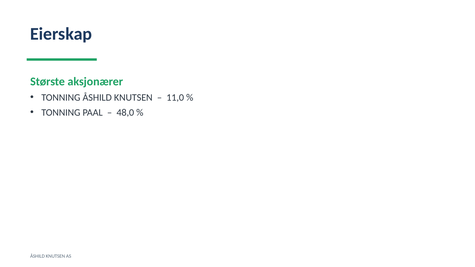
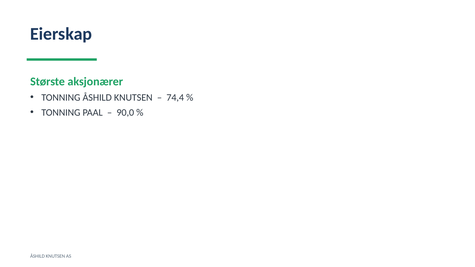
11,0: 11,0 -> 74,4 (175, 98)
48,0: 48,0 -> 90,0 (125, 113)
